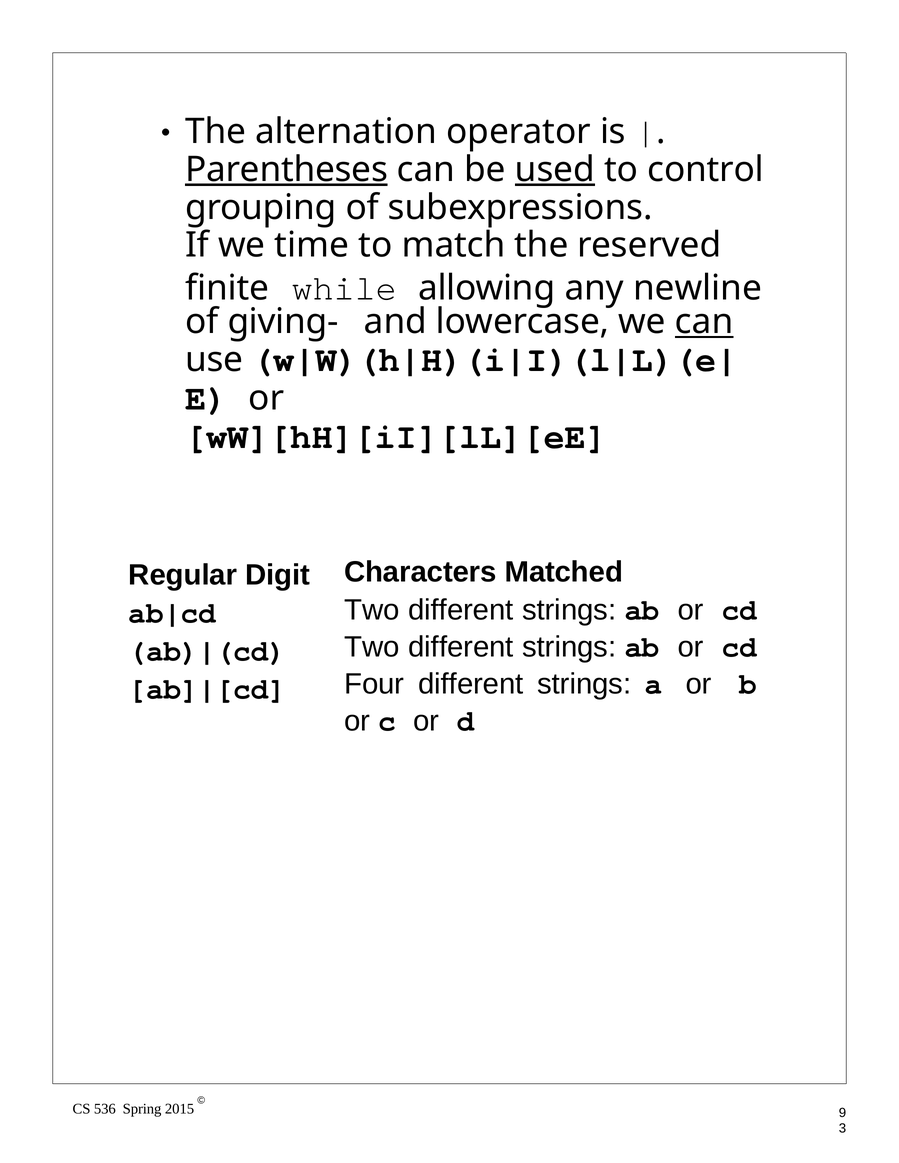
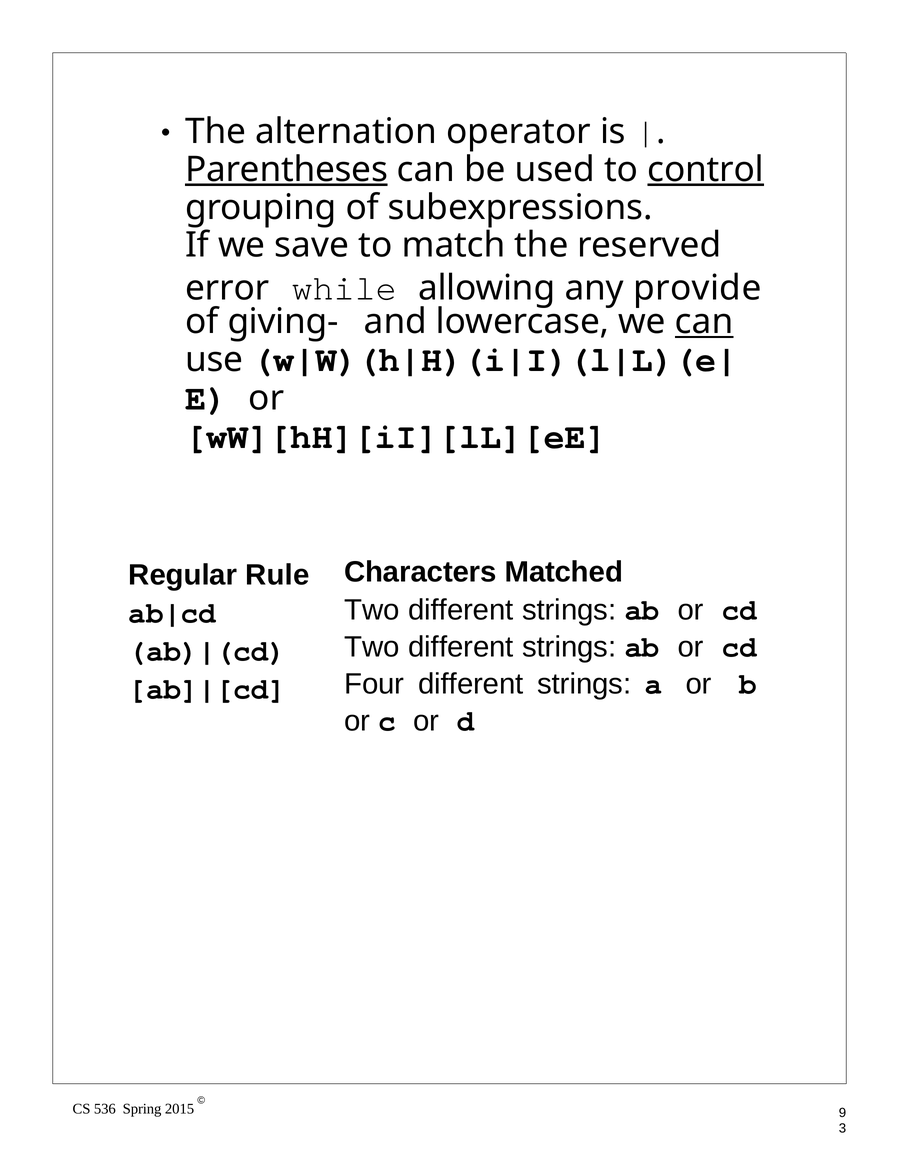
used underline: present -> none (555, 170)
control underline: none -> present (706, 170)
time: time -> save (312, 245)
finite: finite -> error (227, 288)
newline: newline -> provide (697, 288)
Digit: Digit -> Rule (278, 575)
